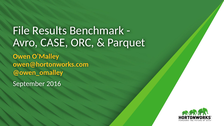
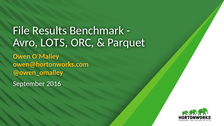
CASE: CASE -> LOTS (54, 43)
